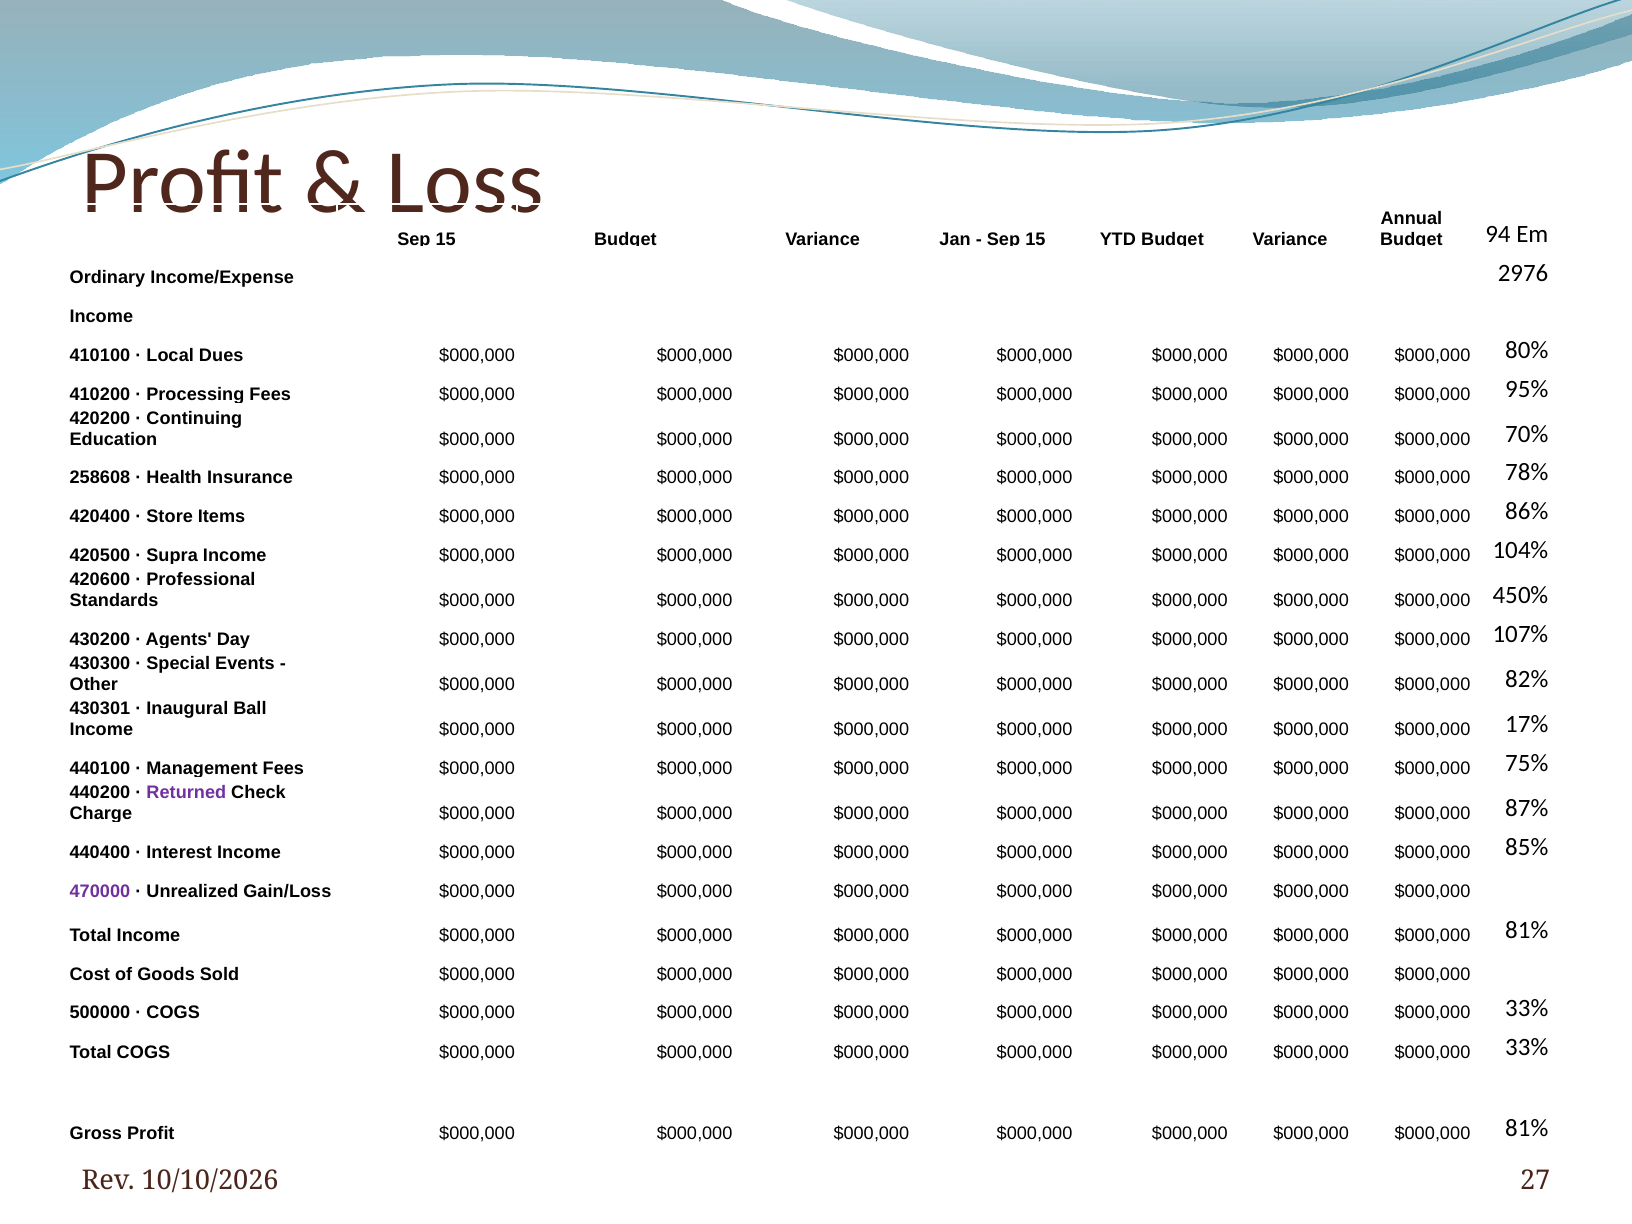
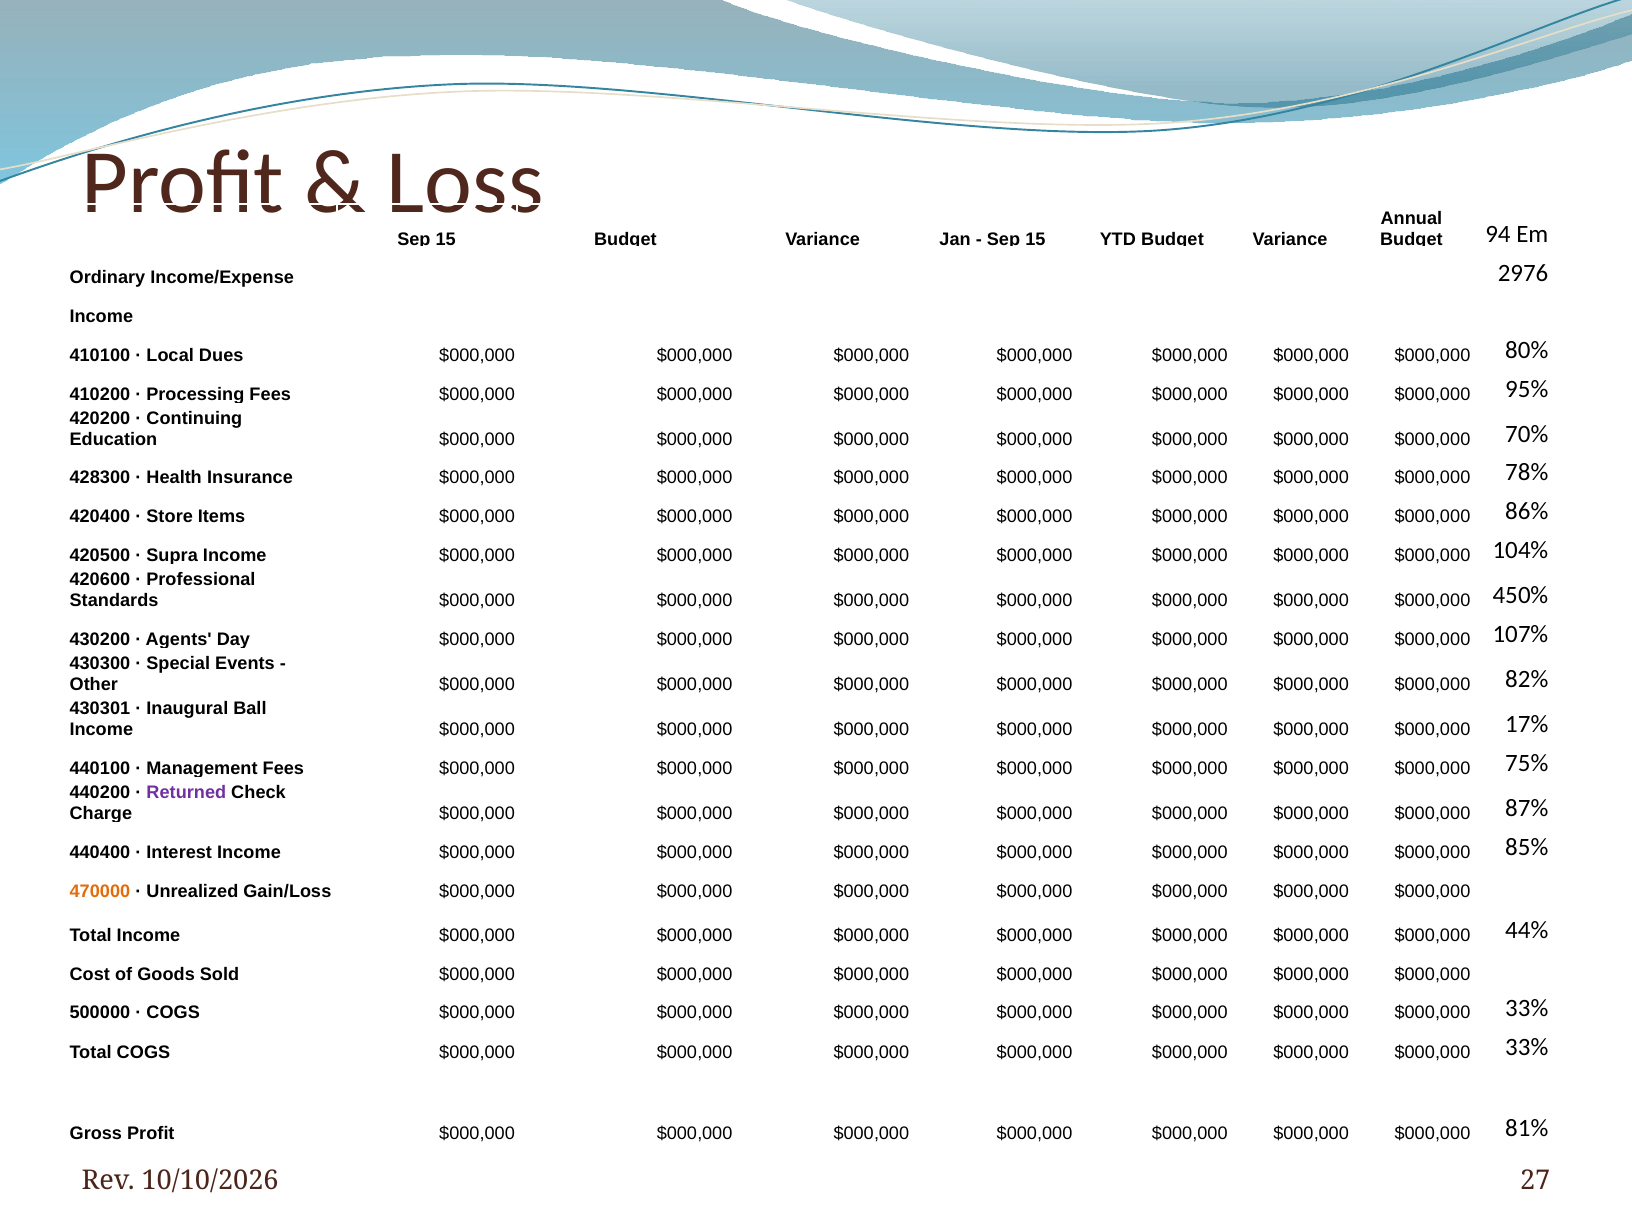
258608: 258608 -> 428300 (100, 478)
470000 colour: purple -> orange (100, 891)
81%: 81% -> 44% (1527, 930)
